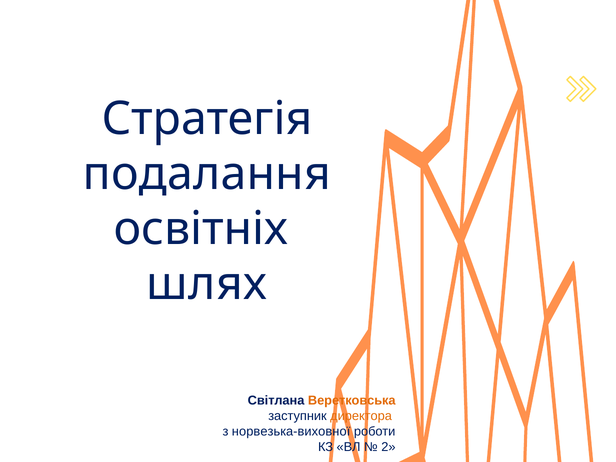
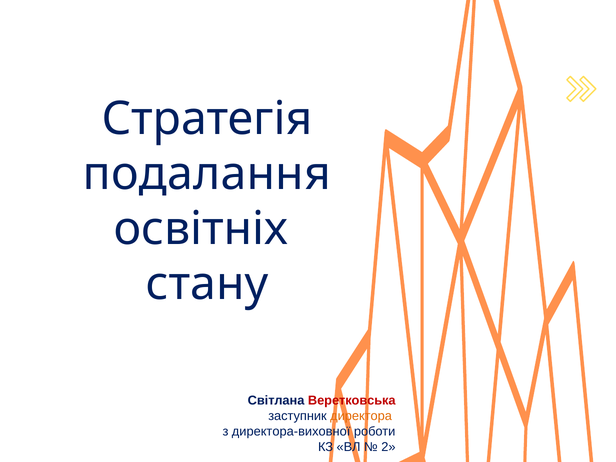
шлях: шлях -> стану (207, 284)
Веретковська colour: orange -> red (352, 401)
норвезька-виховної: норвезька-виховної -> директора-виховної (291, 431)
